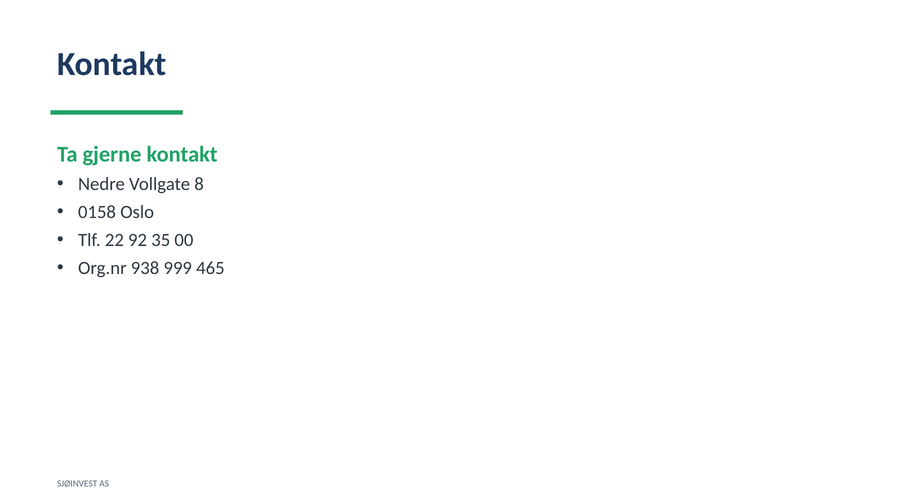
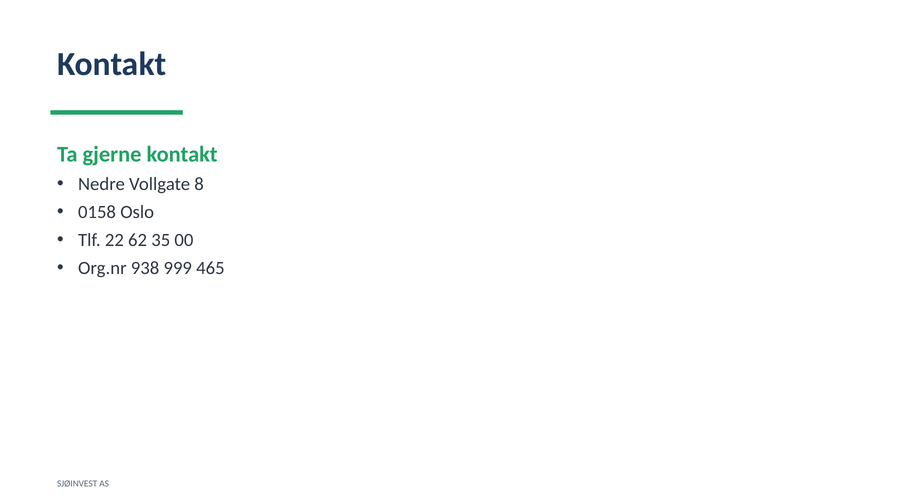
92: 92 -> 62 (138, 241)
